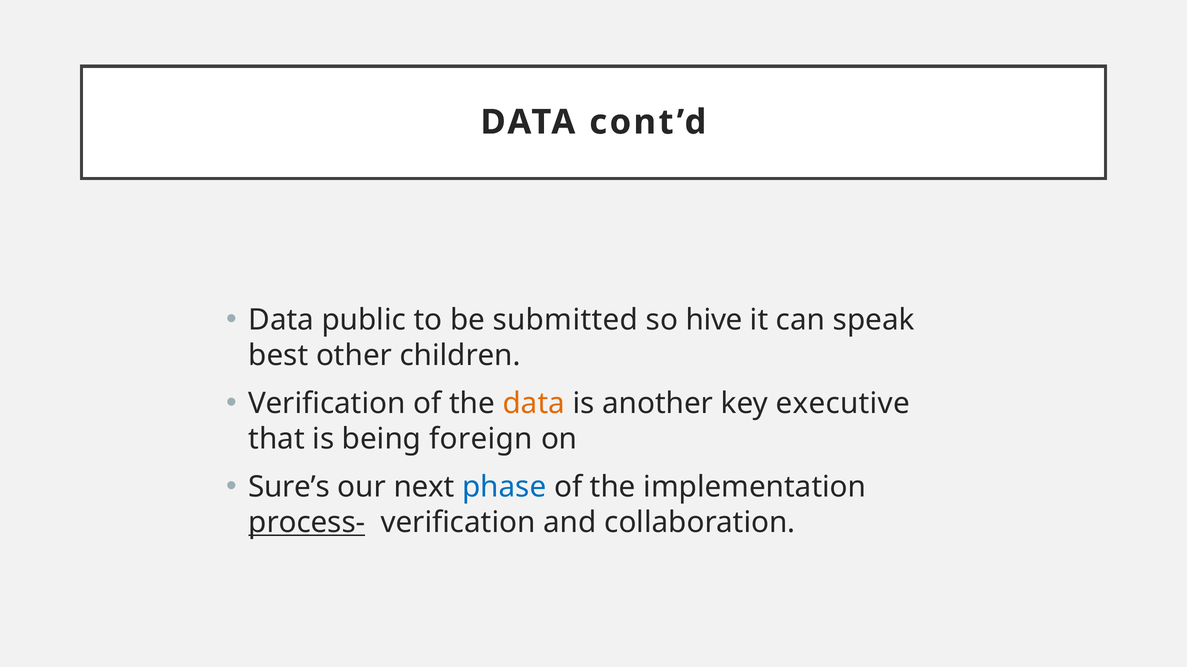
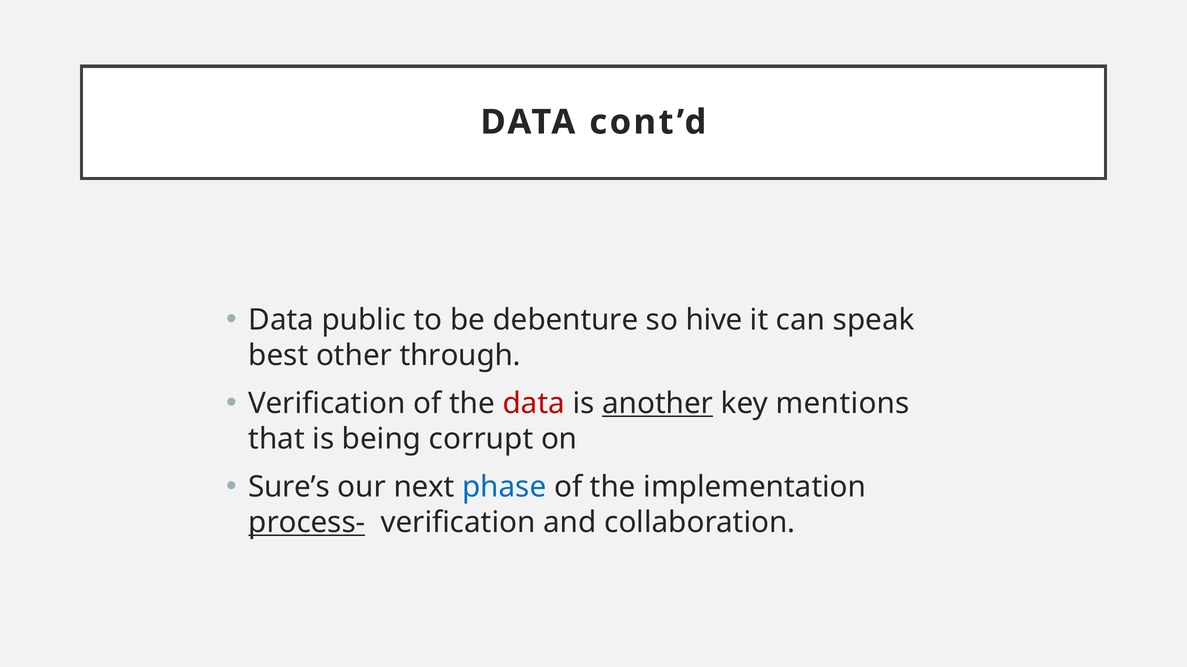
submitted: submitted -> debenture (566, 320)
children: children -> through (460, 356)
data colour: orange -> red (534, 404)
another underline: none -> present (658, 404)
executive: executive -> mentions (843, 404)
foreign: foreign -> corrupt (481, 439)
